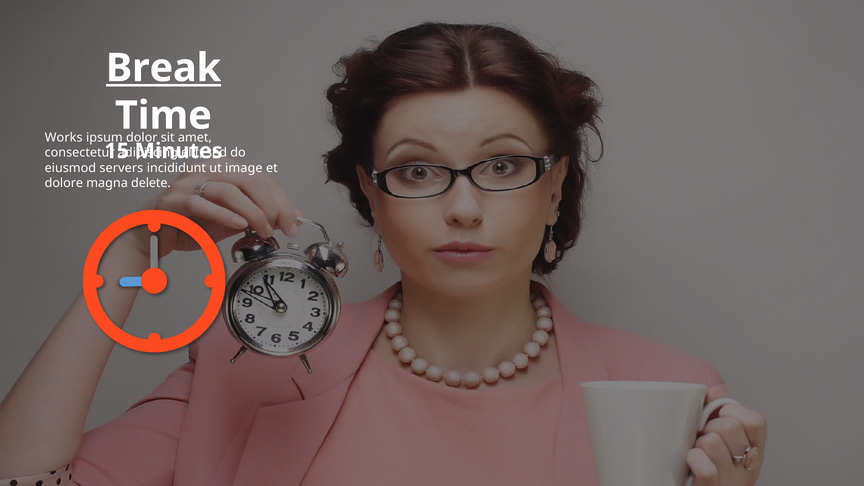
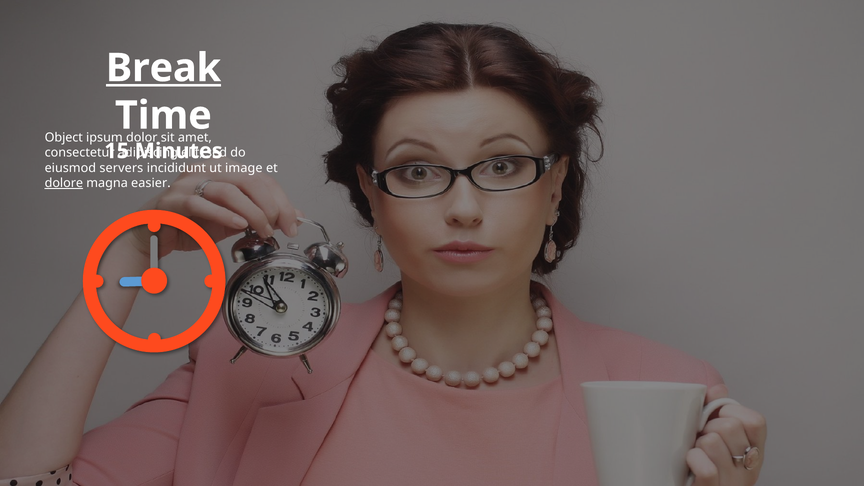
Works: Works -> Object (64, 138)
dolore underline: none -> present (64, 183)
delete: delete -> easier (151, 183)
